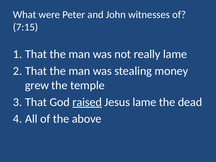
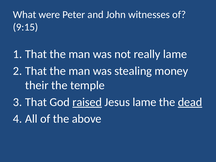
7:15: 7:15 -> 9:15 (26, 27)
grew: grew -> their (37, 85)
dead underline: none -> present (190, 102)
